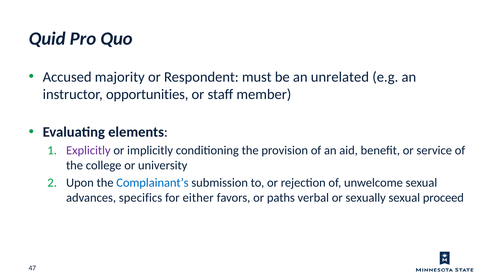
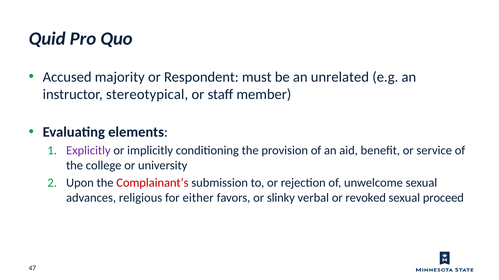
opportunities: opportunities -> stereotypical (147, 95)
Complainant’s colour: blue -> red (152, 183)
specifics: specifics -> religious (141, 198)
paths: paths -> slinky (281, 198)
sexually: sexually -> revoked (366, 198)
